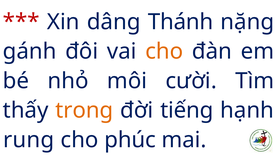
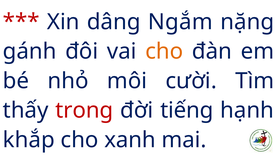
Thánh: Thánh -> Ngắm (180, 22)
trong colour: orange -> red (84, 110)
rung: rung -> khắp (29, 140)
phúc: phúc -> xanh (130, 140)
